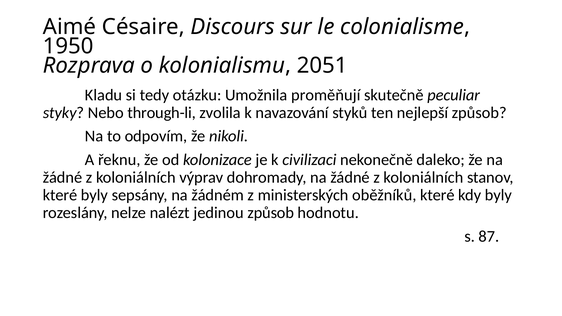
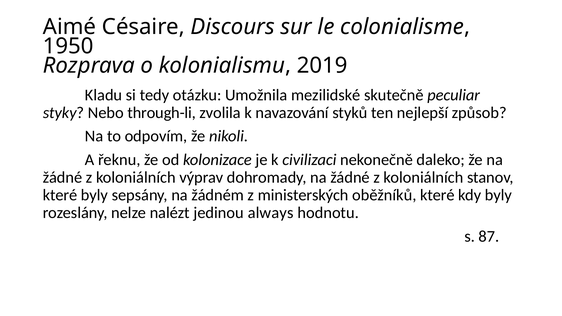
2051: 2051 -> 2019 (322, 65)
proměňují: proměňují -> mezilidské (326, 95)
jedinou způsob: způsob -> always (271, 213)
